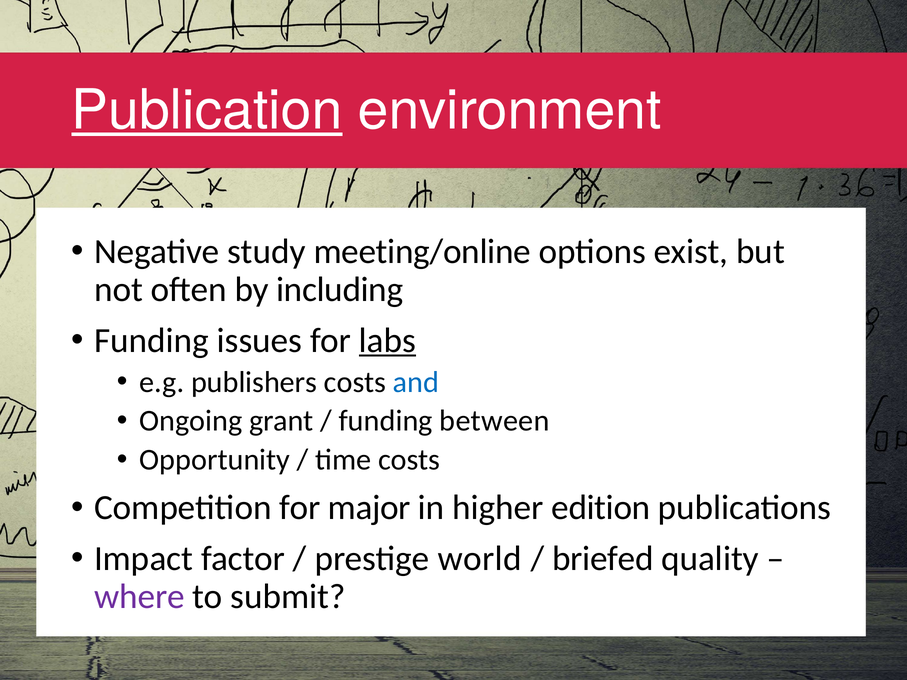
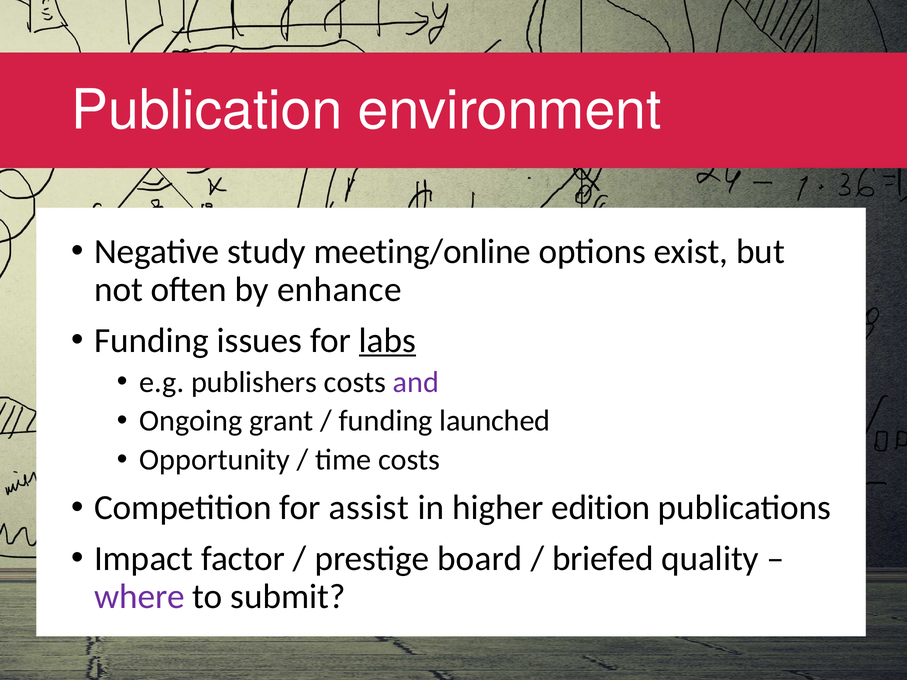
Publication underline: present -> none (207, 110)
including: including -> enhance (339, 290)
and colour: blue -> purple (416, 382)
between: between -> launched (495, 421)
major: major -> assist (369, 508)
world: world -> board (480, 559)
